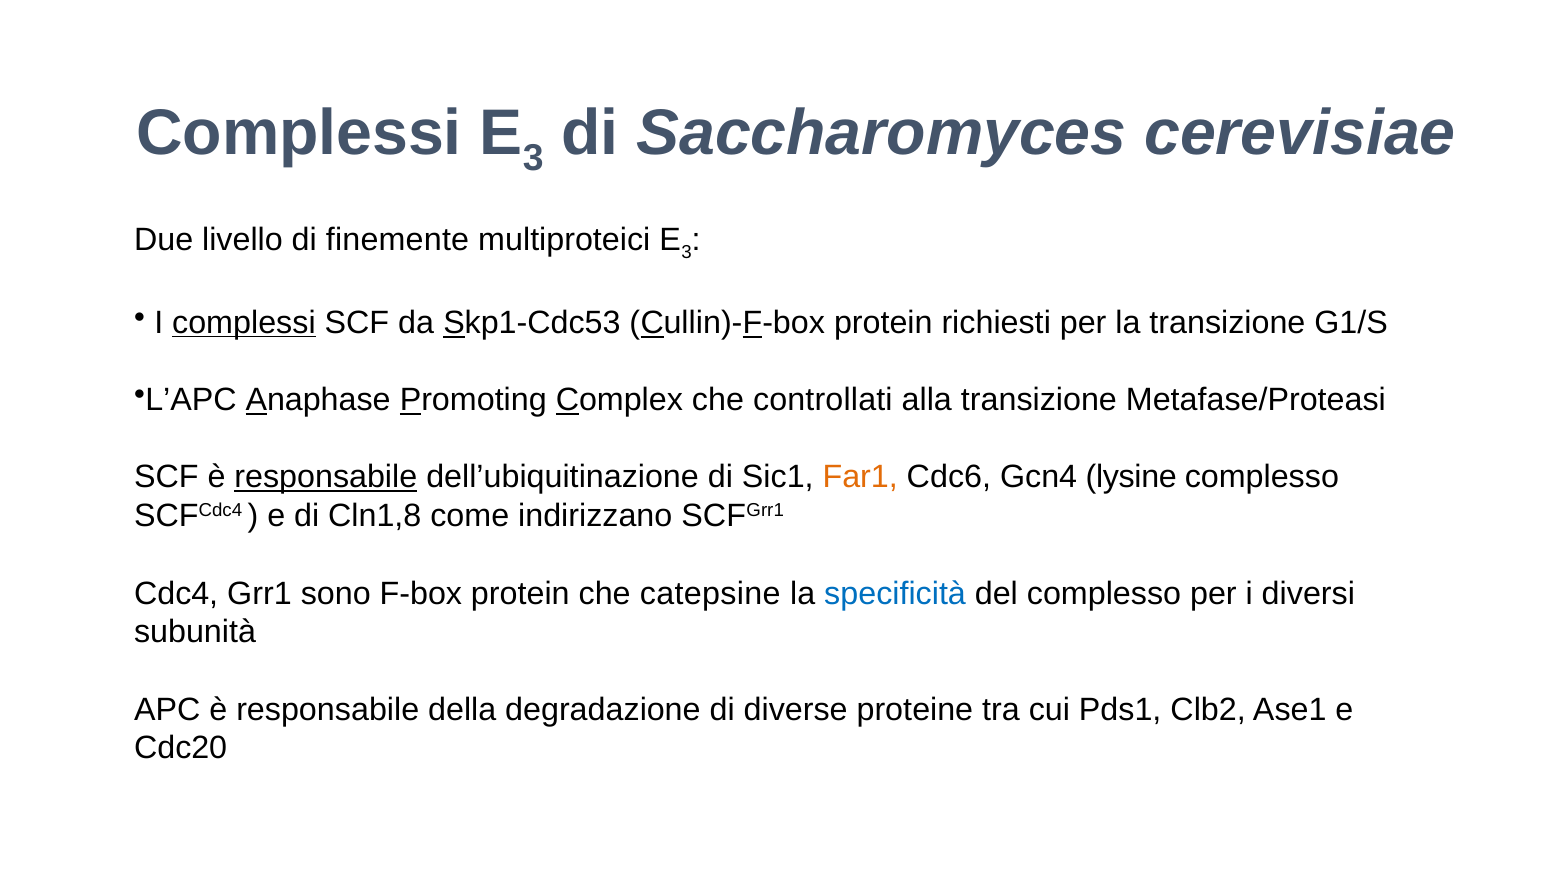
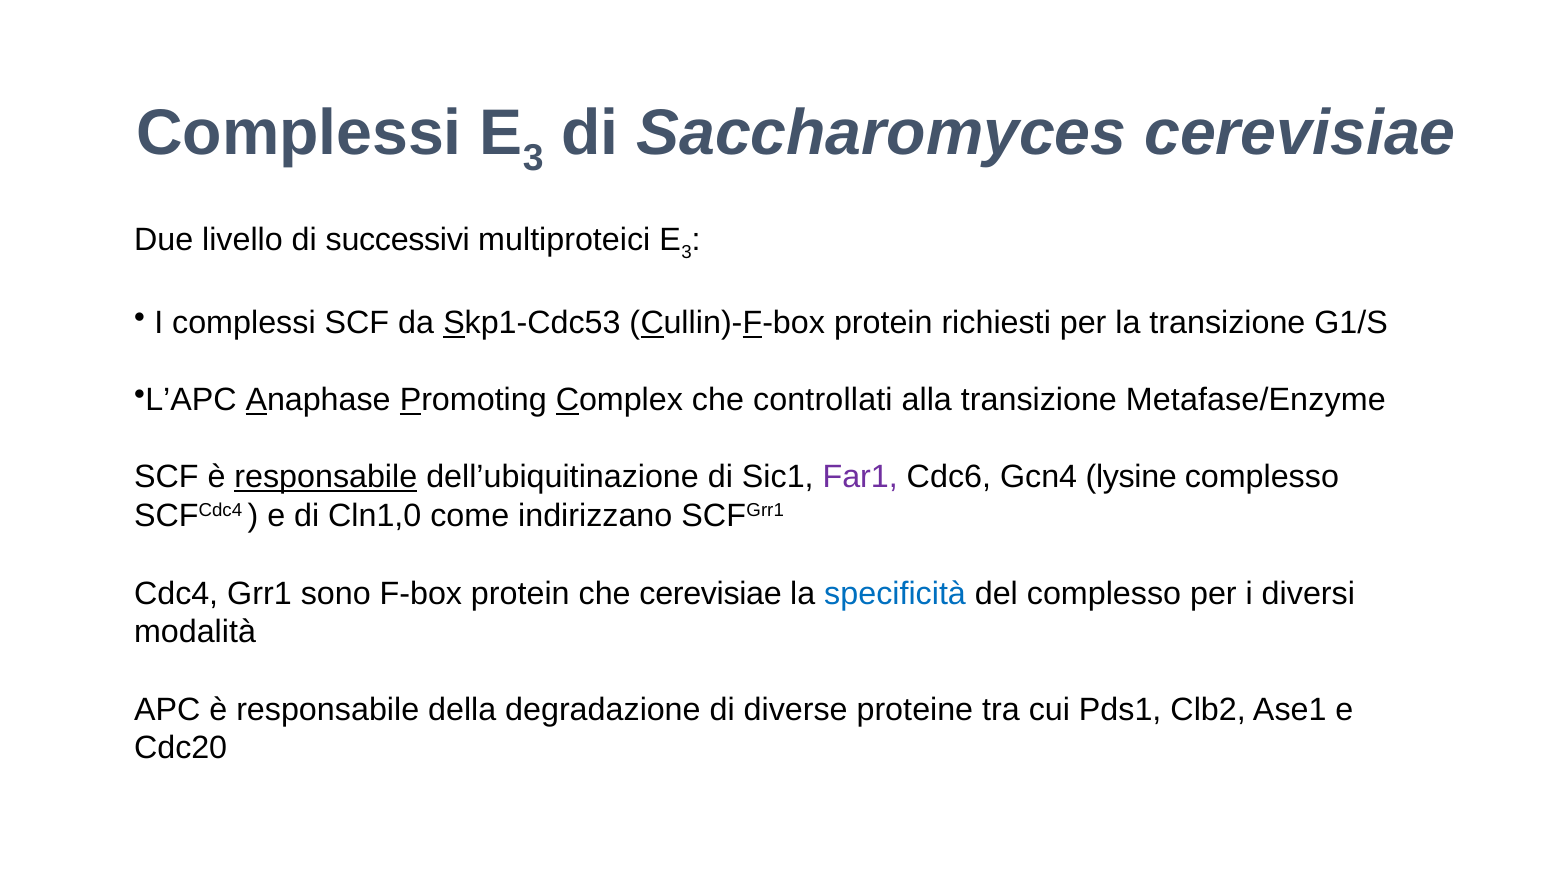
finemente: finemente -> successivi (398, 240)
complessi underline: present -> none (244, 323)
Metafase/Proteasi: Metafase/Proteasi -> Metafase/Enzyme (1256, 400)
Far1 colour: orange -> purple (860, 477)
Cln1,8: Cln1,8 -> Cln1,0 (375, 516)
che catepsine: catepsine -> cerevisiae (711, 594)
subunità: subunità -> modalità (195, 632)
